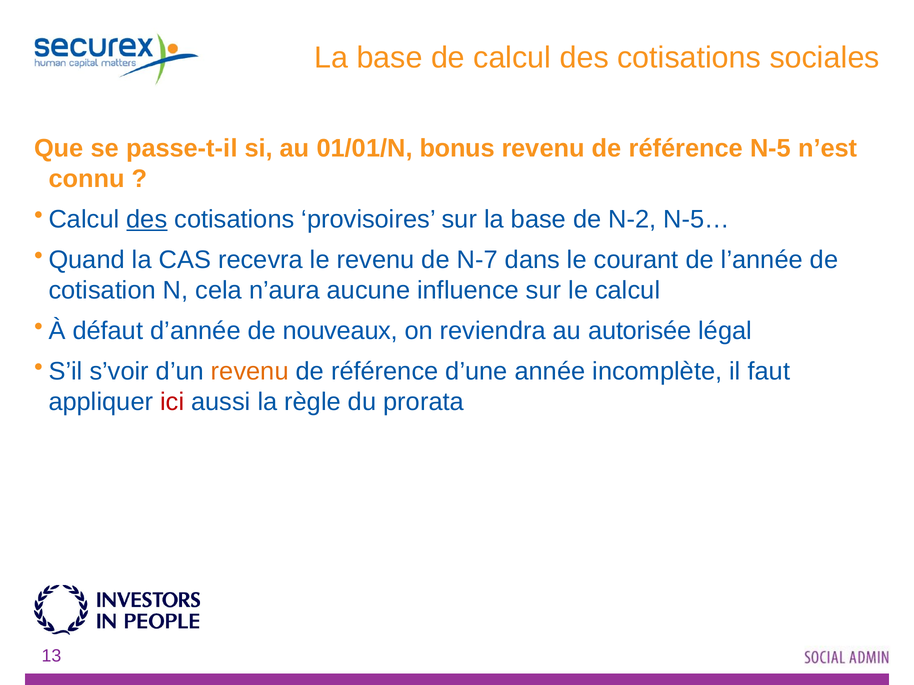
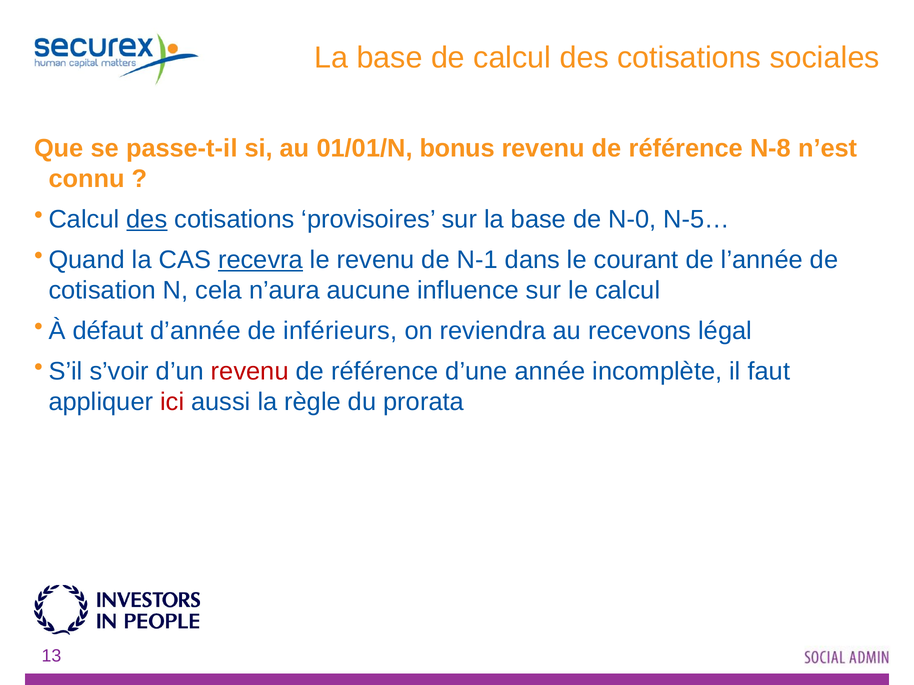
N-5: N-5 -> N-8 (771, 148)
N-2: N-2 -> N-0 (632, 219)
recevra underline: none -> present (260, 260)
N-7: N-7 -> N-1 (477, 260)
nouveaux: nouveaux -> inférieurs (340, 331)
autorisée: autorisée -> recevons (640, 331)
revenu colour: orange -> red (250, 372)
